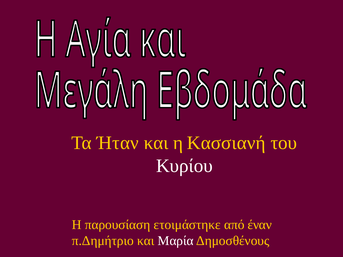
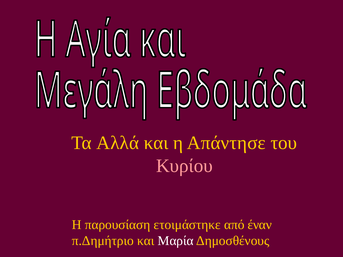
Ήταν: Ήταν -> Αλλά (118, 143)
Κασσιανή: Κασσιανή -> Απάντησε (226, 143)
Κυρίου colour: white -> pink (184, 166)
